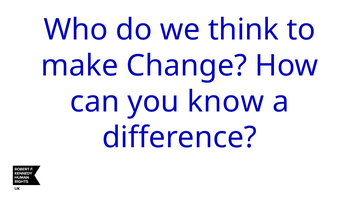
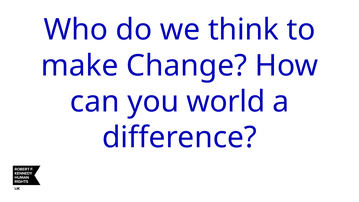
know: know -> world (226, 102)
